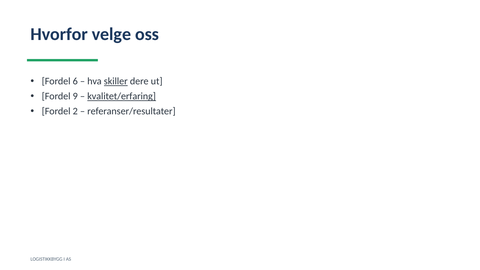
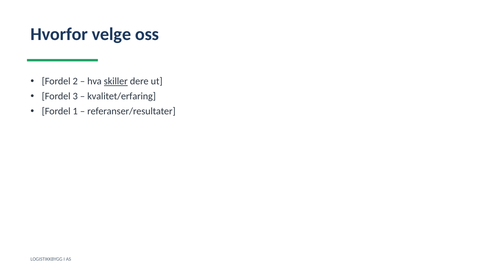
6: 6 -> 2 (75, 81)
9: 9 -> 3 (75, 96)
kvalitet/erfaring underline: present -> none (122, 96)
2: 2 -> 1 (75, 111)
